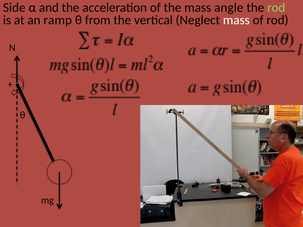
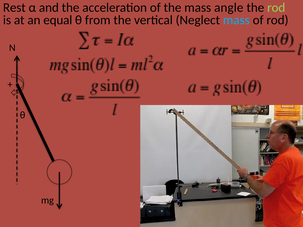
Side: Side -> Rest (14, 7)
ramp: ramp -> equal (58, 20)
mass colour: white -> light blue (236, 20)
